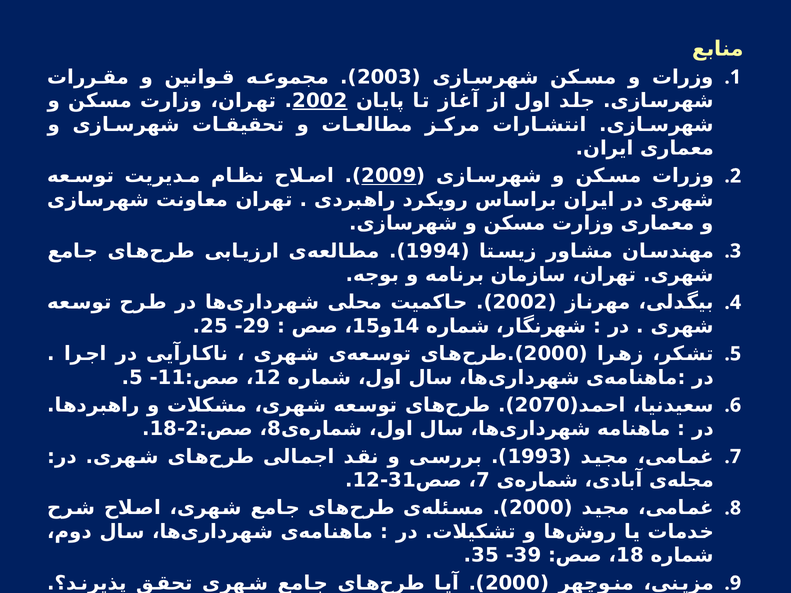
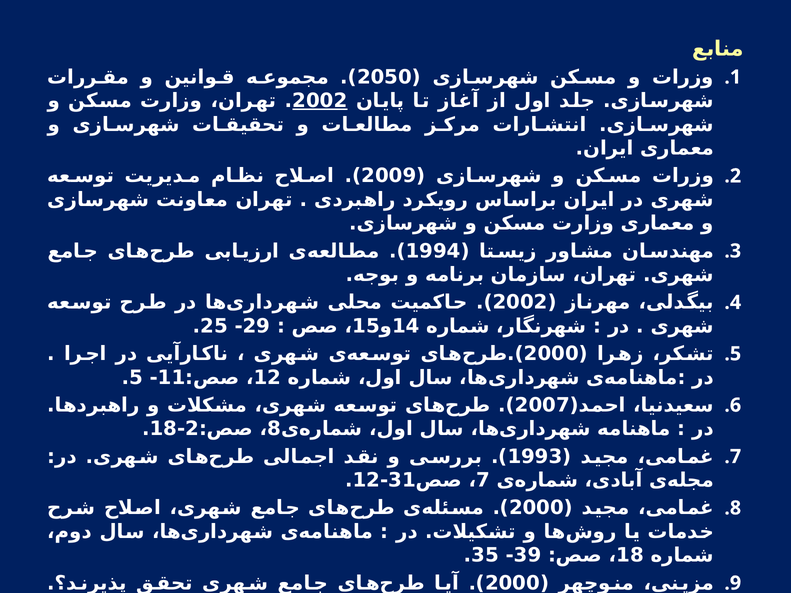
2003: 2003 -> 2050 (384, 77)
2009 underline: present -> none (389, 176)
2070: 2070 -> 2007 (542, 405)
